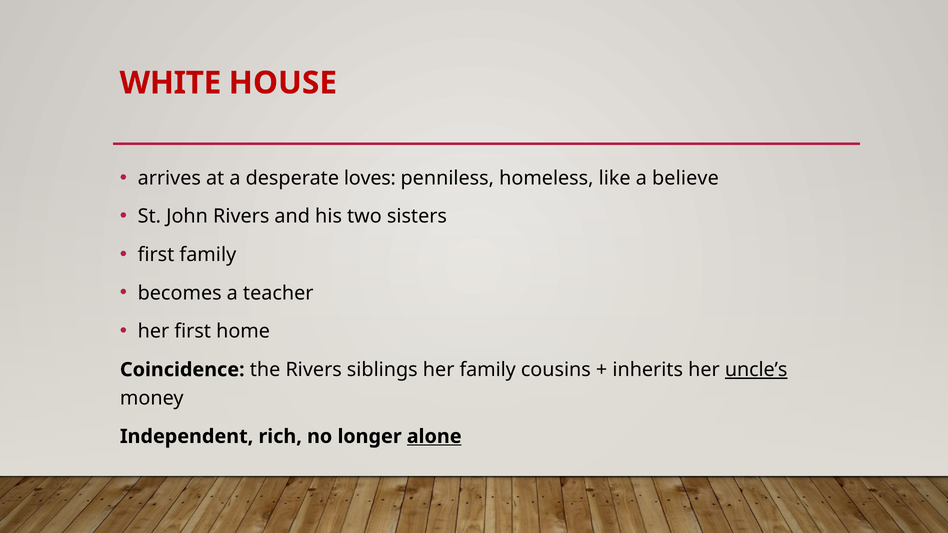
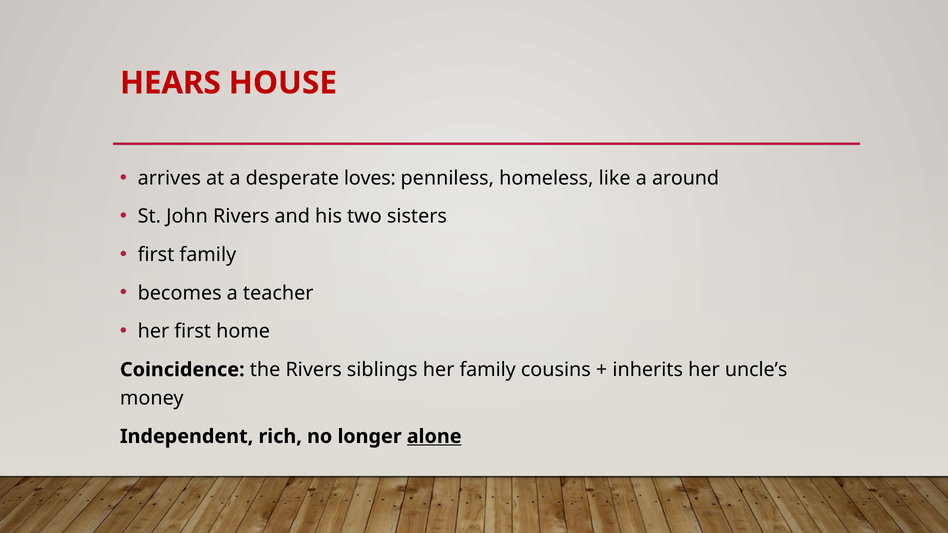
WHITE: WHITE -> HEARS (170, 83)
believe: believe -> around (686, 178)
uncle’s underline: present -> none (756, 370)
